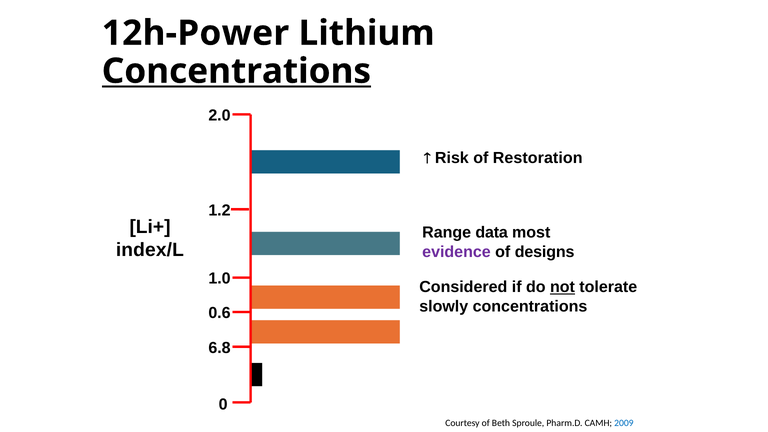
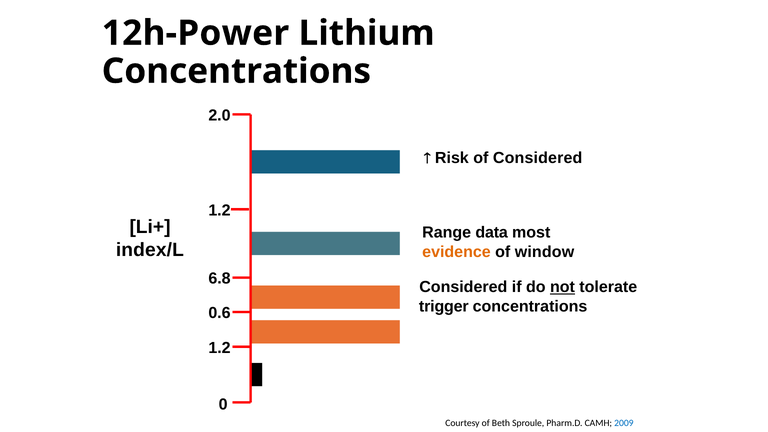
Concentrations underline: present -> none (236, 71)
of Restoration: Restoration -> Considered (538, 158)
evidence colour: purple -> orange (456, 252)
designs: designs -> window (544, 252)
1.0: 1.0 -> 6.8 (220, 279)
slowly: slowly -> trigger (444, 306)
6.8: 6.8 -> 1.2 (220, 348)
